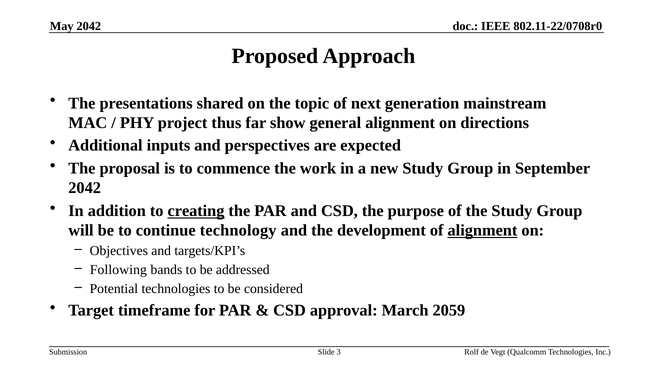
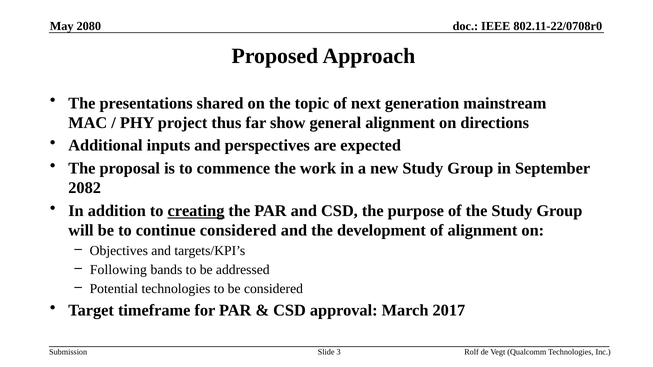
May 2042: 2042 -> 2080 (89, 26)
2042: 2042 -> 2082 (85, 188)
continue technology: technology -> considered (238, 231)
alignment underline: present -> none (482, 231)
2059: 2059 -> 2017 (449, 311)
